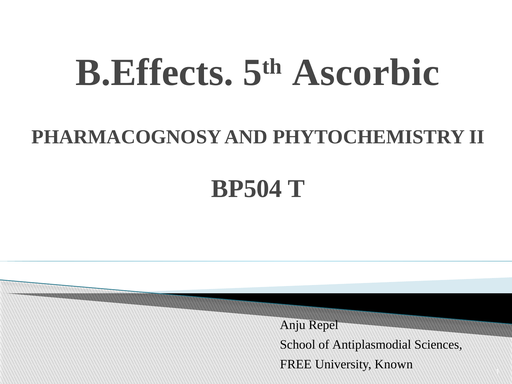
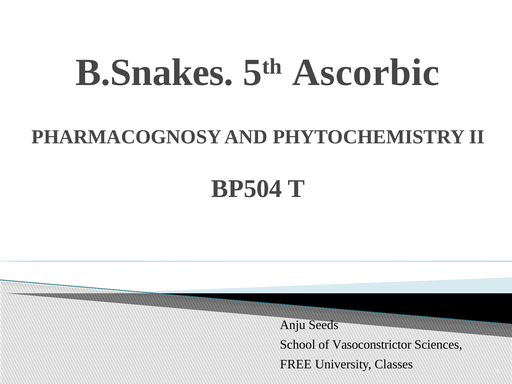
B.Effects: B.Effects -> B.Snakes (155, 73)
Repel: Repel -> Seeds (324, 325)
Antiplasmodial: Antiplasmodial -> Vasoconstrictor (372, 345)
Known: Known -> Classes (394, 364)
